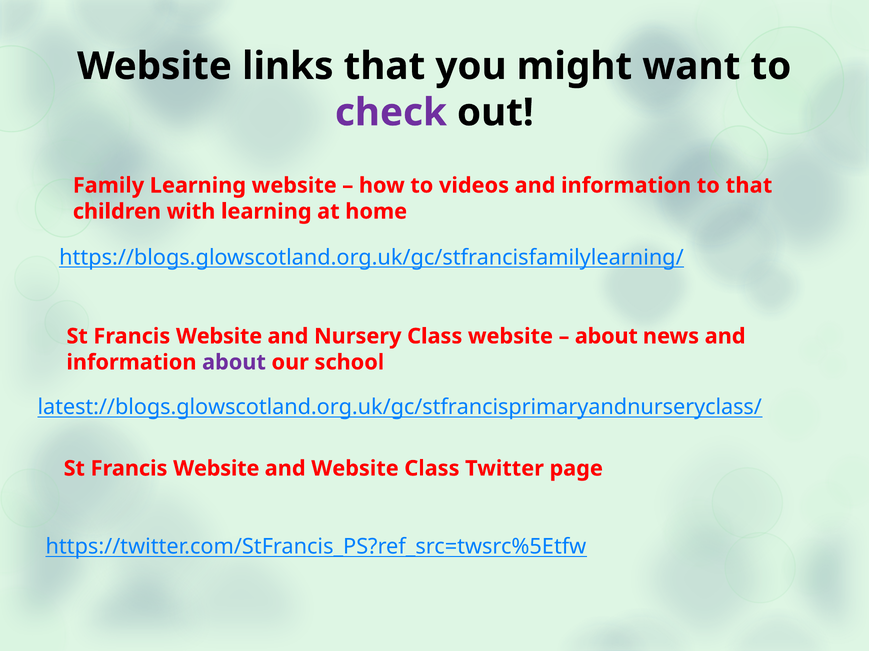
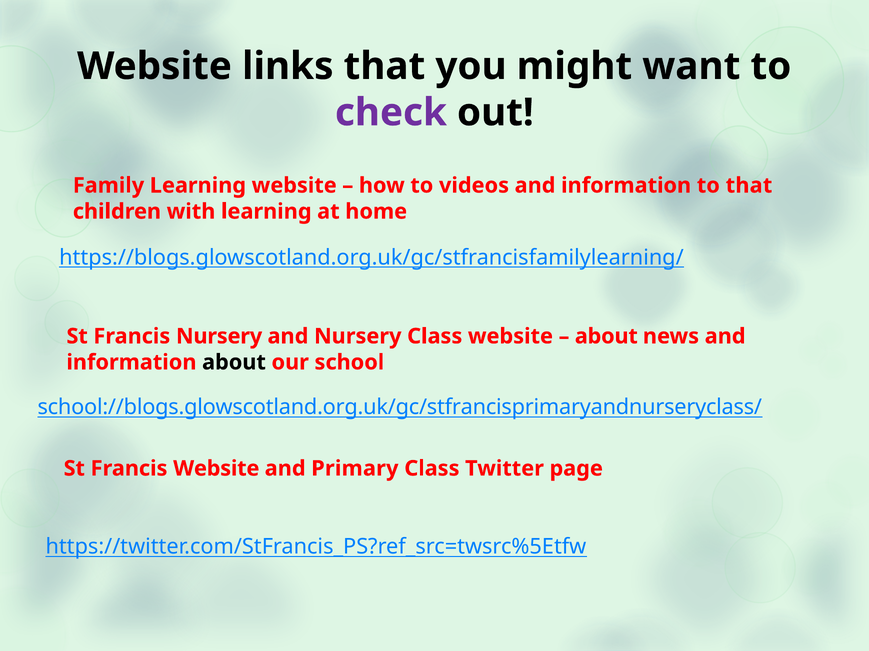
Website: Website -> Nursery (219, 337)
about colour: purple -> black (234, 363)
latest://blogs.glowscotland.org.uk/gc/stfrancisprimaryandnurseryclass/: latest://blogs.glowscotland.org.uk/gc/stfrancisprimaryandnurseryclass/ -> school://blogs.glowscotland.org.uk/gc/stfrancisprimaryandnurseryclass/ (400, 408)
and Website: Website -> Primary (355, 469)
